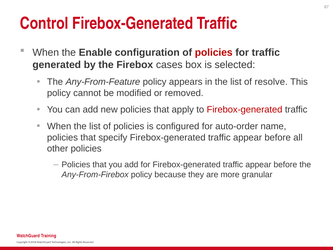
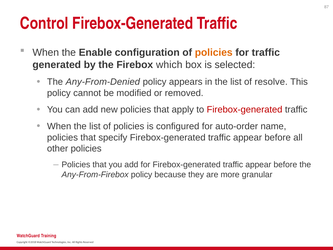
policies colour: red -> orange (214, 52)
cases: cases -> which (169, 65)
Any-From-Feature: Any-From-Feature -> Any-From-Denied (103, 82)
